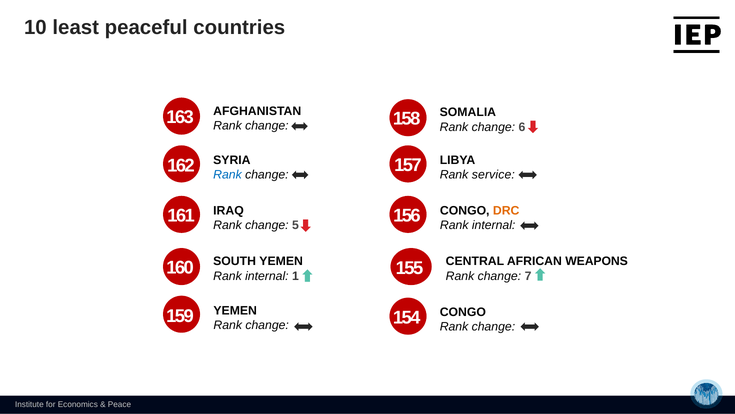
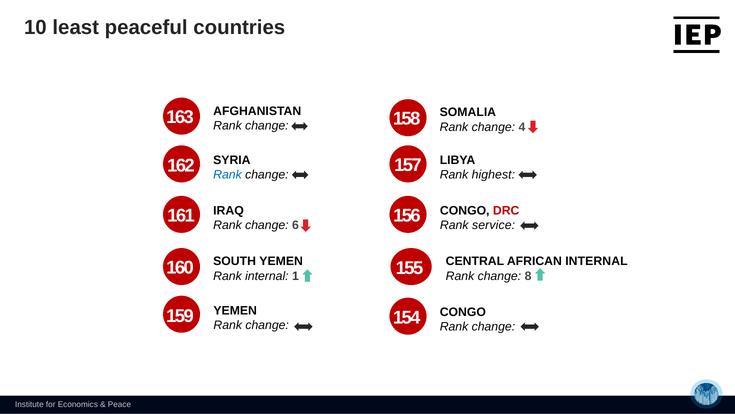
6: 6 -> 4 (522, 127)
service: service -> highest (493, 175)
DRC colour: orange -> red (506, 211)
5: 5 -> 6 (296, 225)
internal: internal -> service (494, 225)
AFRICAN WEAPONS: WEAPONS -> INTERNAL (596, 261)
7: 7 -> 8 (528, 276)
